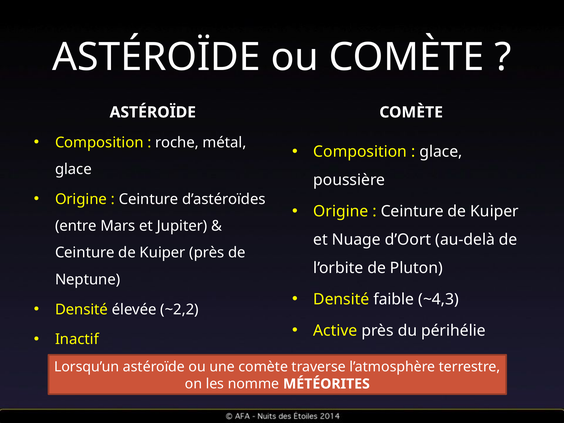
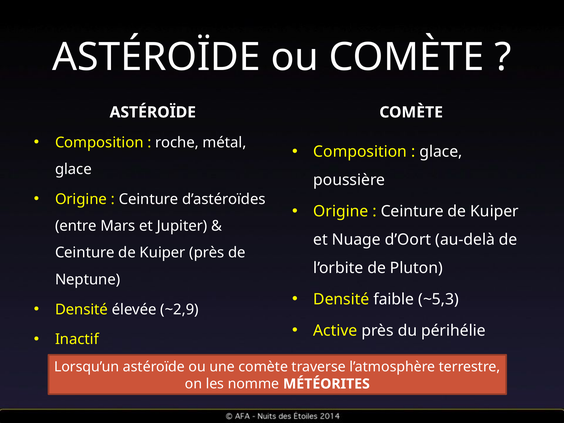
~4,3: ~4,3 -> ~5,3 (439, 299)
~2,2: ~2,2 -> ~2,9 (179, 309)
